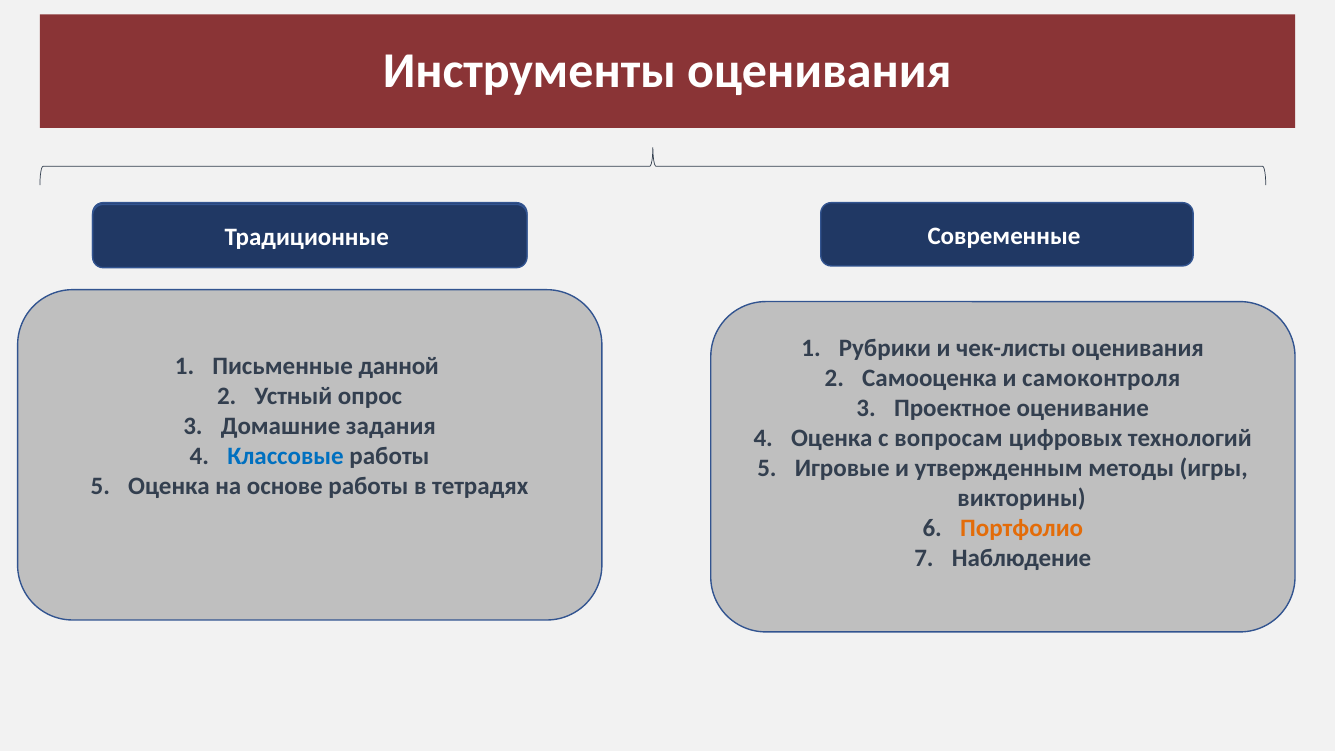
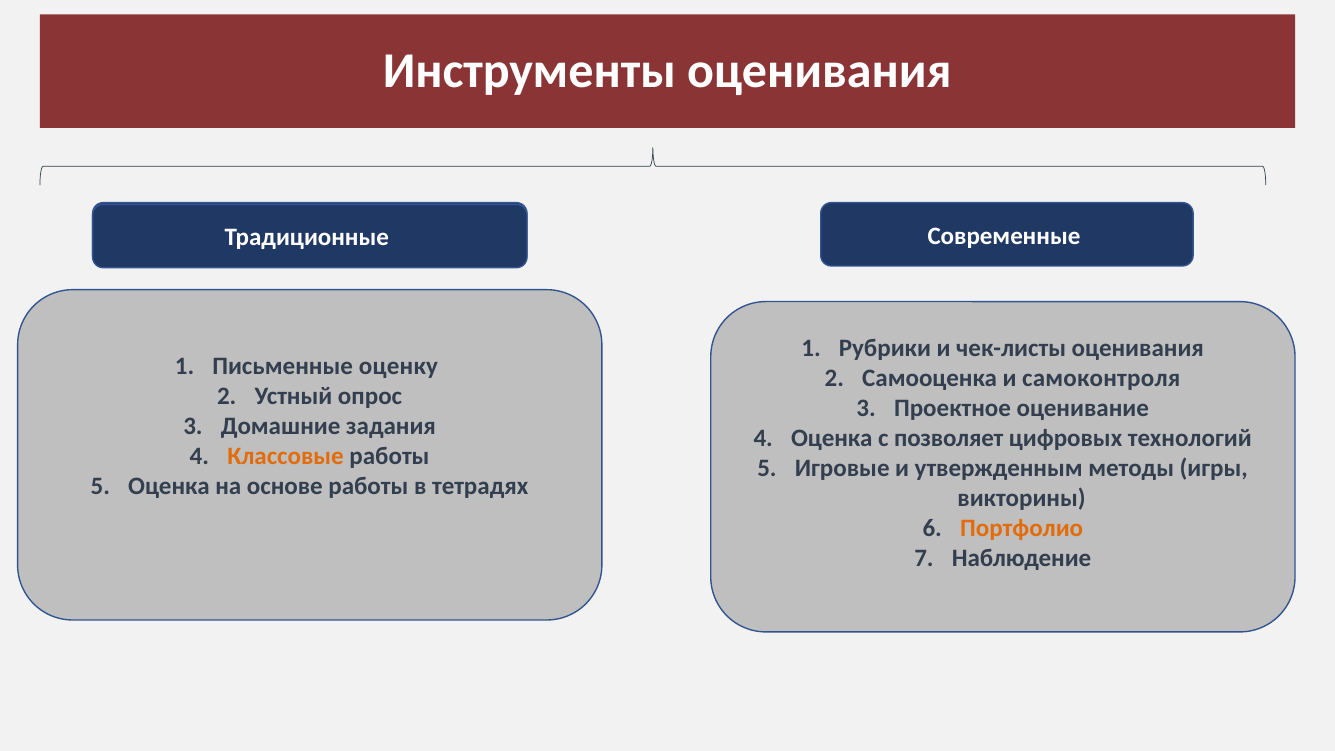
данной: данной -> оценку (398, 366)
вопросам: вопросам -> позволяет (949, 438)
Классовые colour: blue -> orange (286, 457)
